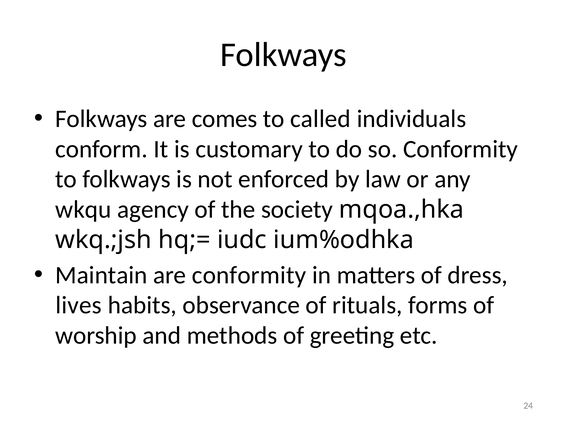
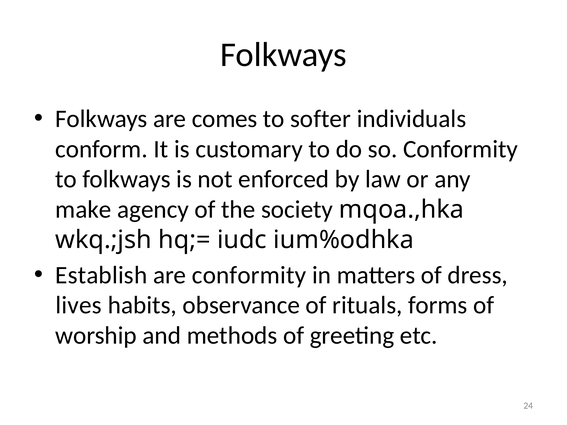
called: called -> softer (321, 119)
wkqu: wkqu -> make (83, 210)
Maintain: Maintain -> Establish (101, 275)
